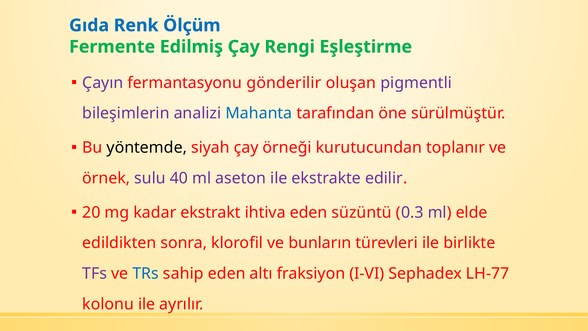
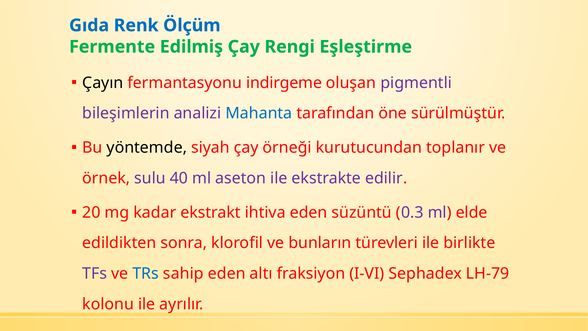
Çayın colour: purple -> black (103, 83)
gönderilir: gönderilir -> indirgeme (284, 83)
LH-77: LH-77 -> LH-79 (488, 273)
